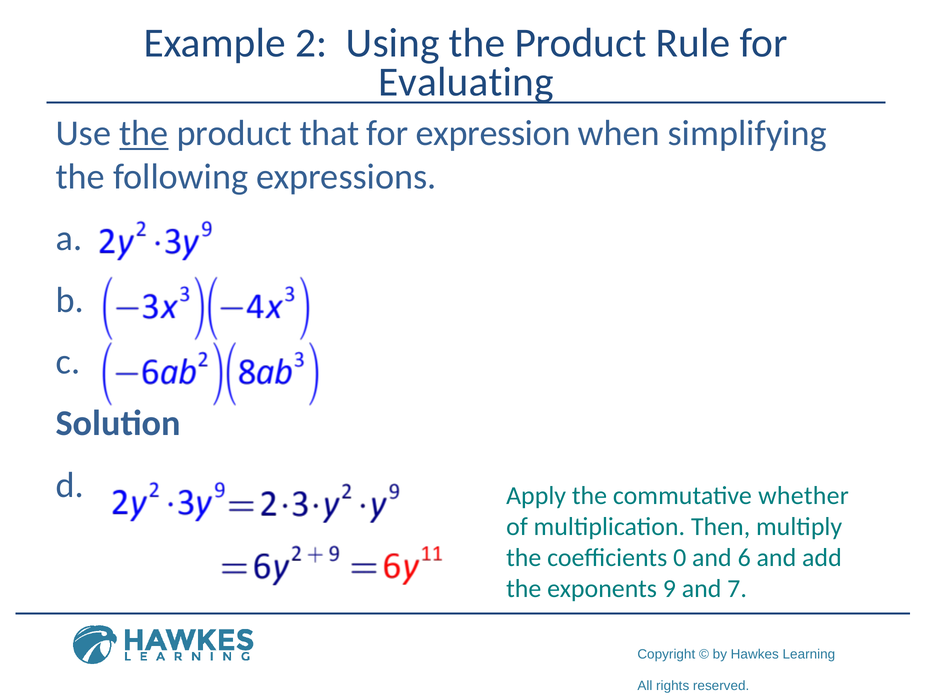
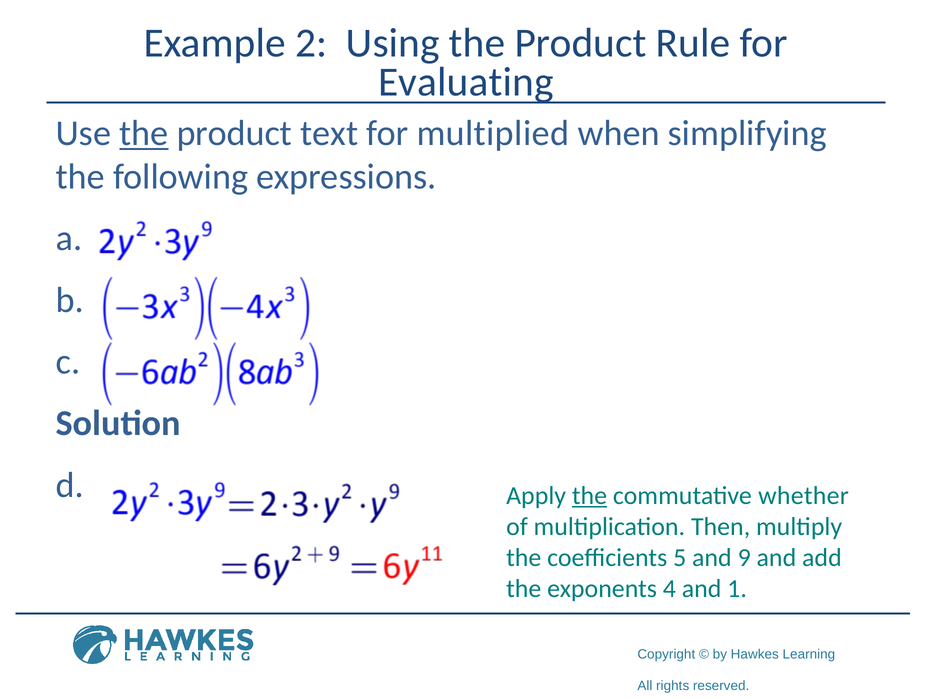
that: that -> text (329, 133)
expression: expression -> multiplied (493, 133)
the underline: none -> present (589, 496)
0: 0 -> 5 (680, 558)
6: 6 -> 9 (744, 558)
9: 9 -> 4 (669, 589)
7: 7 -> 1 (737, 589)
